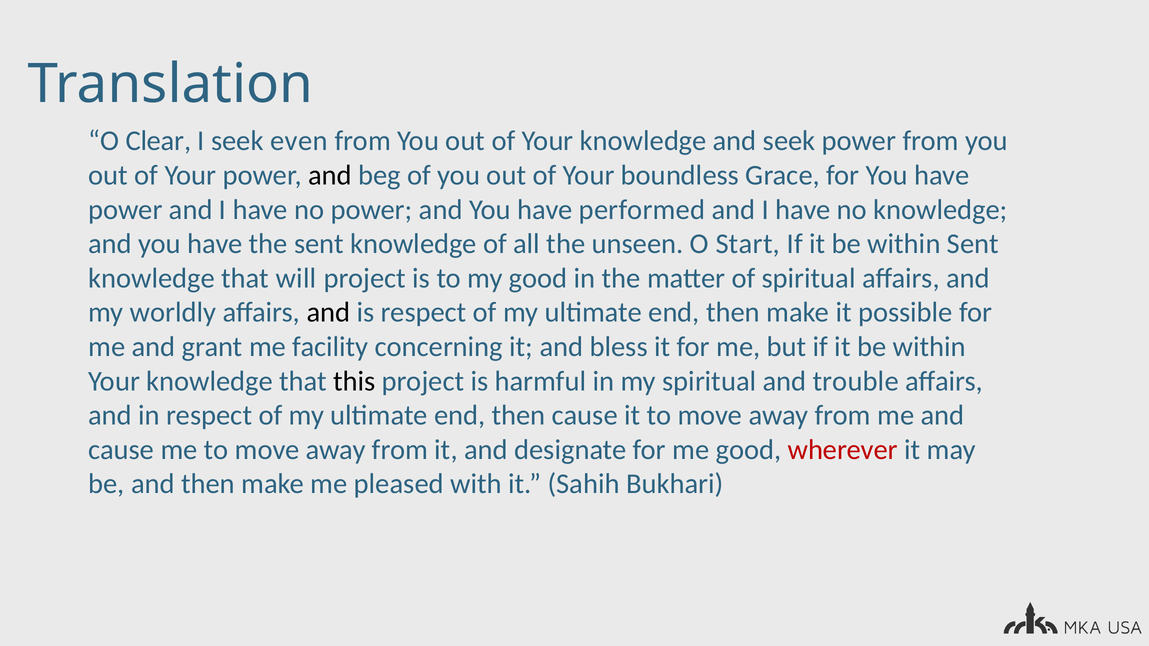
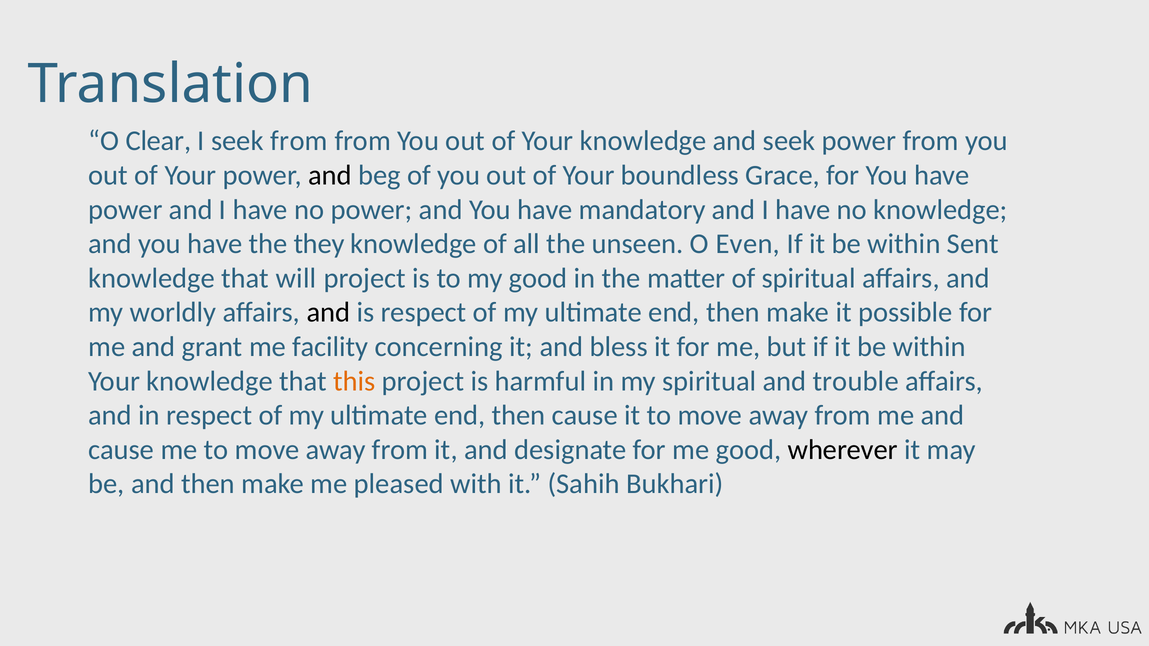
seek even: even -> from (299, 141)
performed: performed -> mandatory (642, 210)
the sent: sent -> they (319, 244)
Start: Start -> Even (748, 244)
this colour: black -> orange (354, 381)
wherever colour: red -> black (843, 450)
